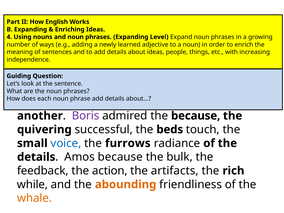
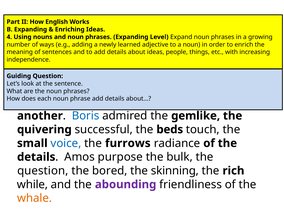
Boris colour: purple -> blue (86, 116)
the because: because -> gemlike (196, 116)
Amos because: because -> purpose (120, 157)
feedback: feedback -> question (43, 171)
action: action -> bored (110, 171)
artifacts: artifacts -> skinning (175, 171)
abounding colour: orange -> purple (126, 184)
